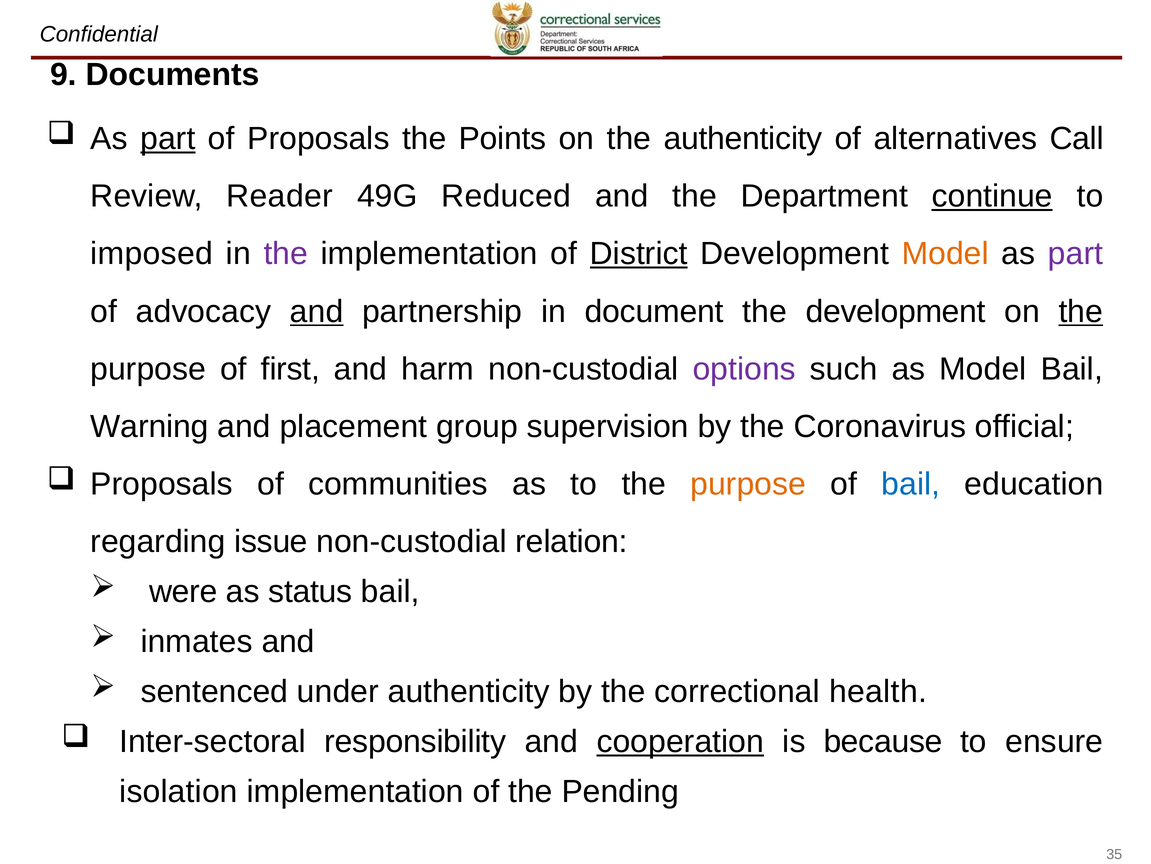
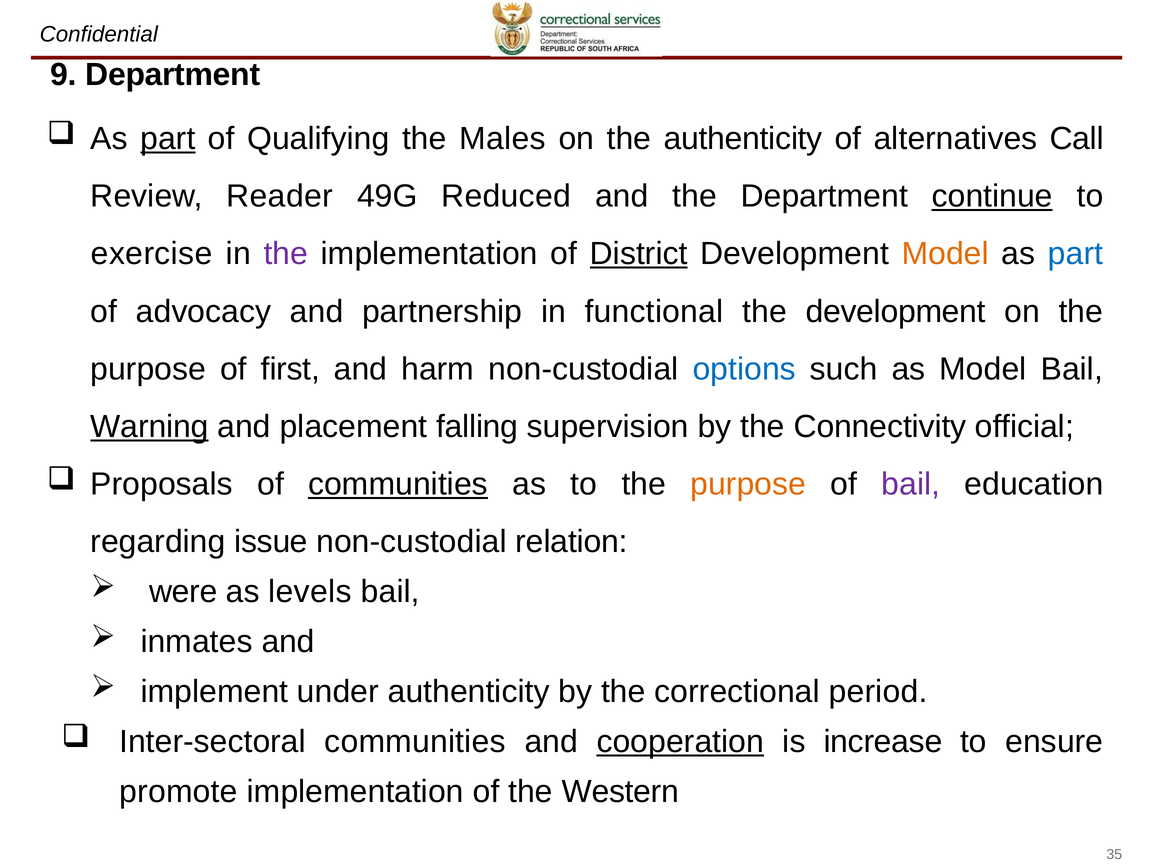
9 Documents: Documents -> Department (173, 75)
of Proposals: Proposals -> Qualifying (318, 139)
Points: Points -> Males (502, 139)
imposed: imposed -> exercise (152, 254)
part colour: purple -> blue (1076, 254)
and underline: present -> none (317, 311)
document: document -> functional (654, 311)
the underline: present -> none (1081, 311)
options colour: purple -> blue (744, 369)
Warning underline: none -> present (150, 426)
group: group -> falling (477, 426)
Coronavirus: Coronavirus -> Connectivity (880, 426)
communities underline: none -> present (398, 484)
bail colour: blue -> purple (911, 484)
status: status -> levels (310, 591)
sentenced: sentenced -> implement (214, 691)
health: health -> period (878, 691)
Inter-sectoral responsibility: responsibility -> communities (415, 741)
because: because -> increase (883, 741)
isolation: isolation -> promote (179, 791)
Pending: Pending -> Western (620, 791)
